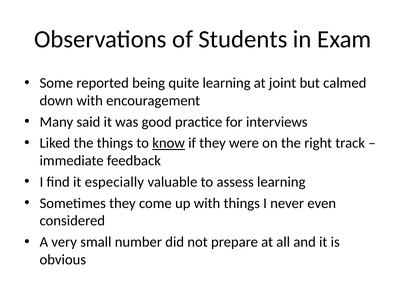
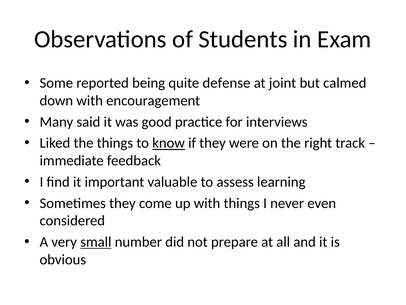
quite learning: learning -> defense (226, 83)
especially: especially -> important (114, 182)
small underline: none -> present (96, 242)
